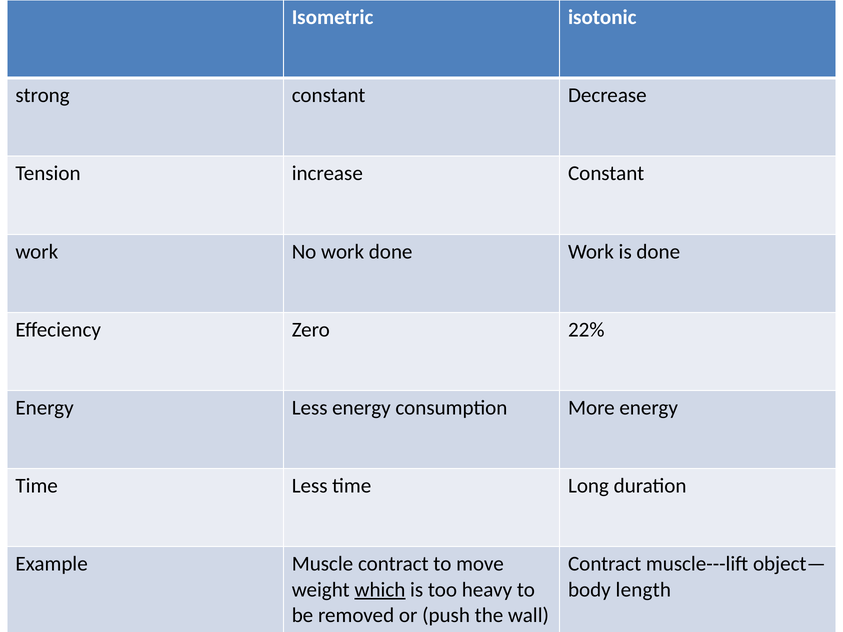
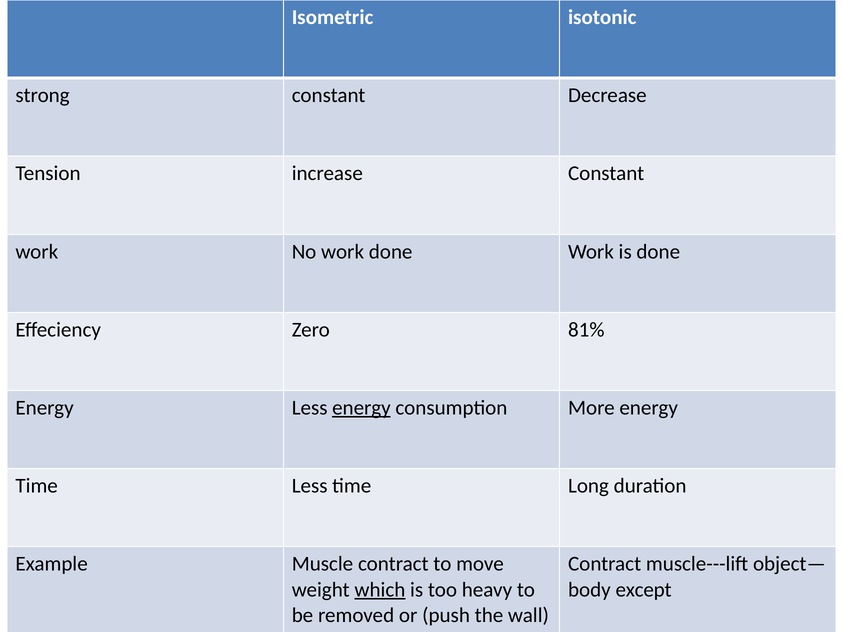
22%: 22% -> 81% (586, 330)
energy underline: none -> present (361, 408)
length: length -> except (644, 590)
